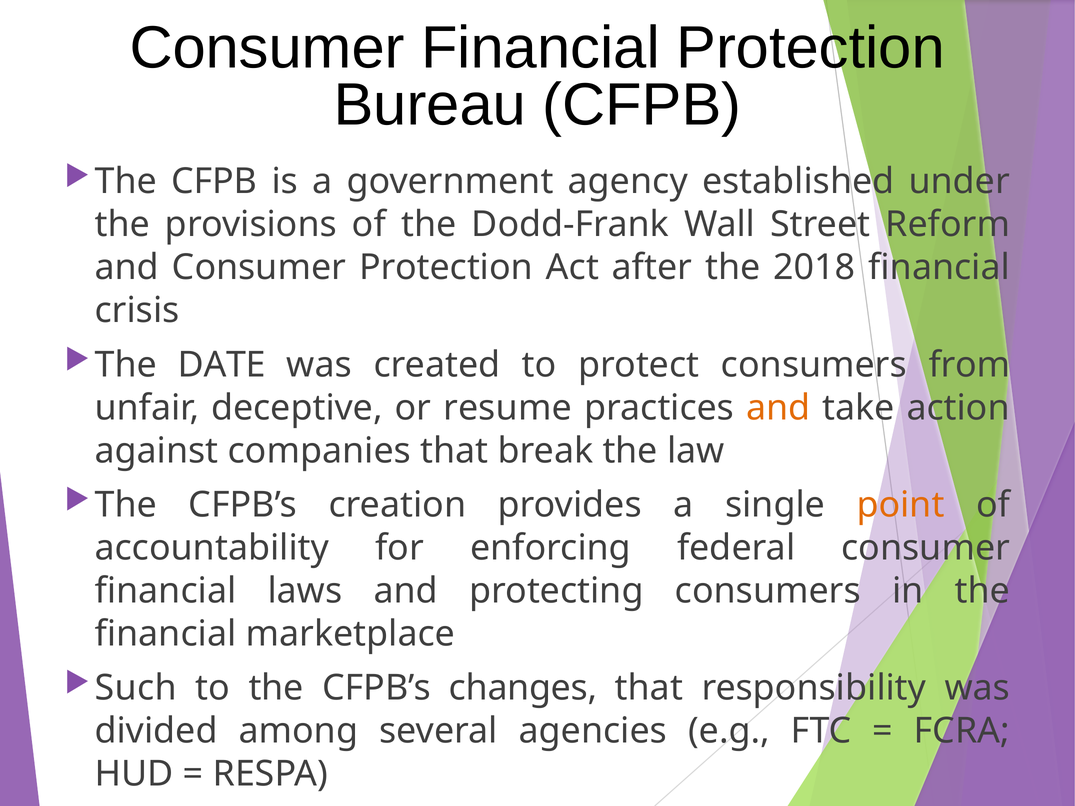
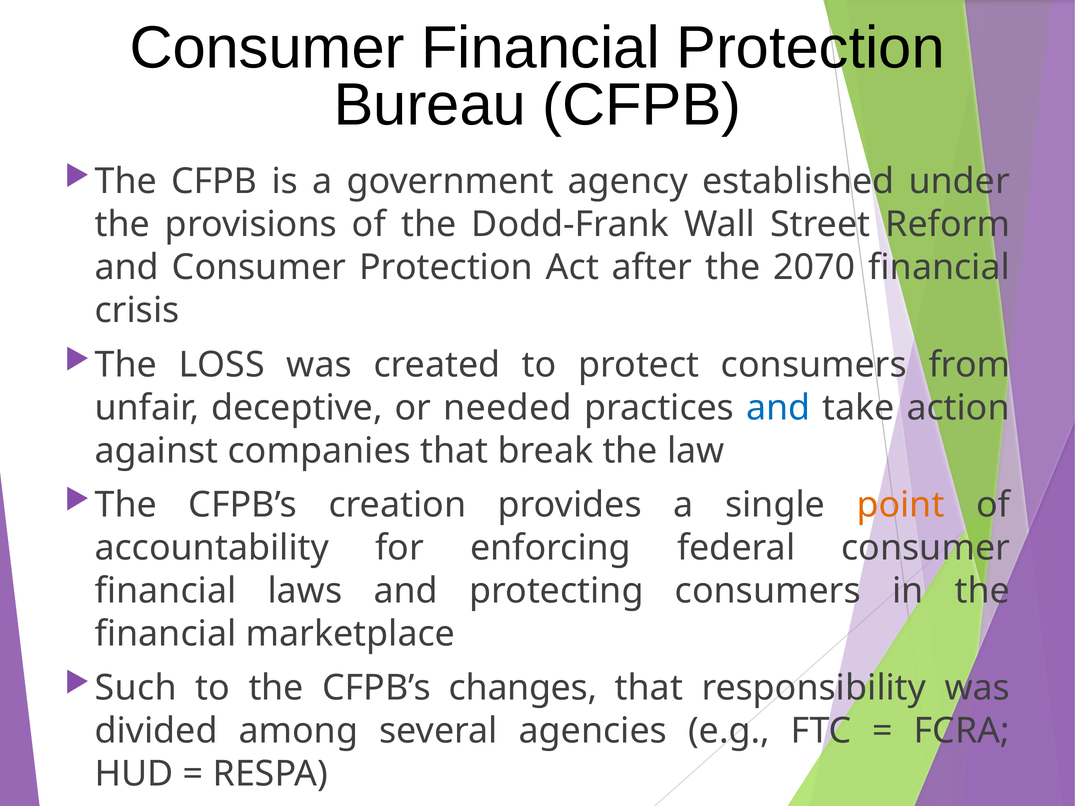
2018: 2018 -> 2070 (814, 268)
DATE: DATE -> LOSS (222, 365)
resume: resume -> needed (507, 408)
and colour: orange -> blue (778, 408)
